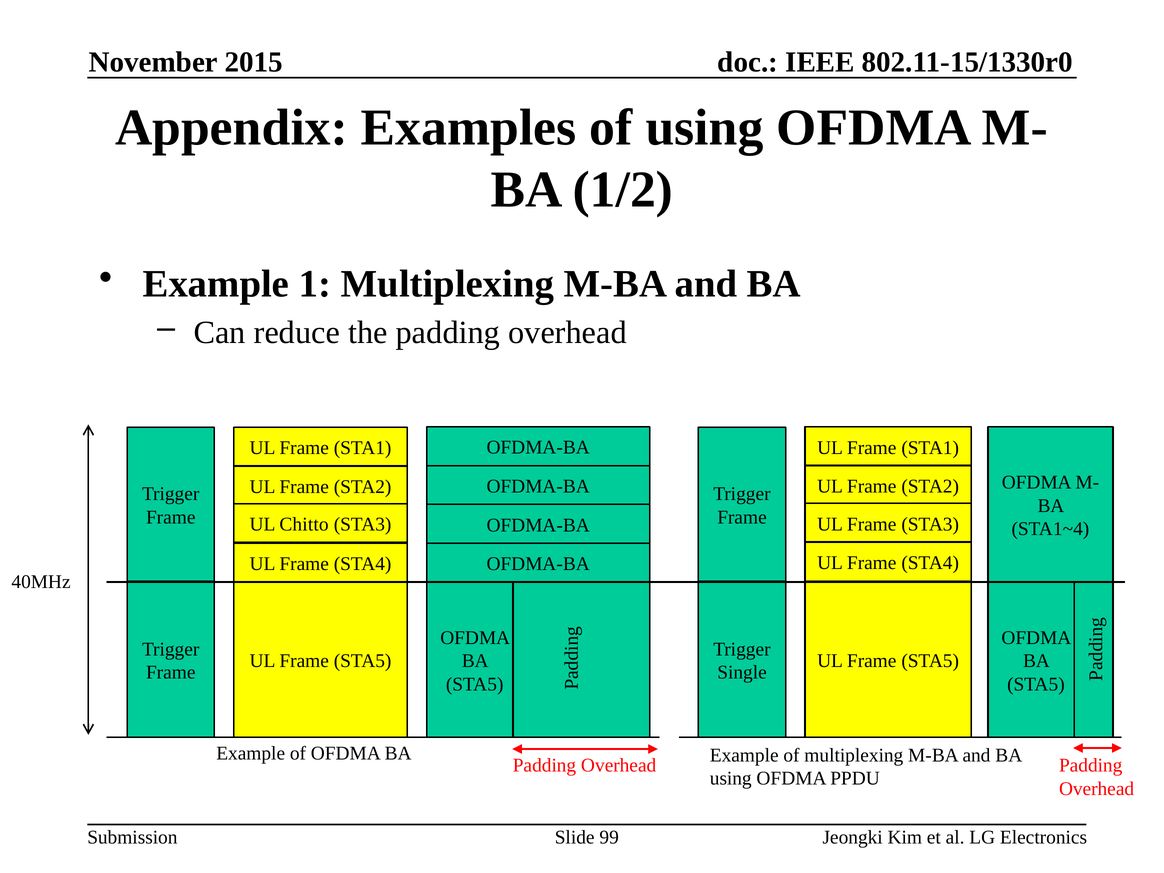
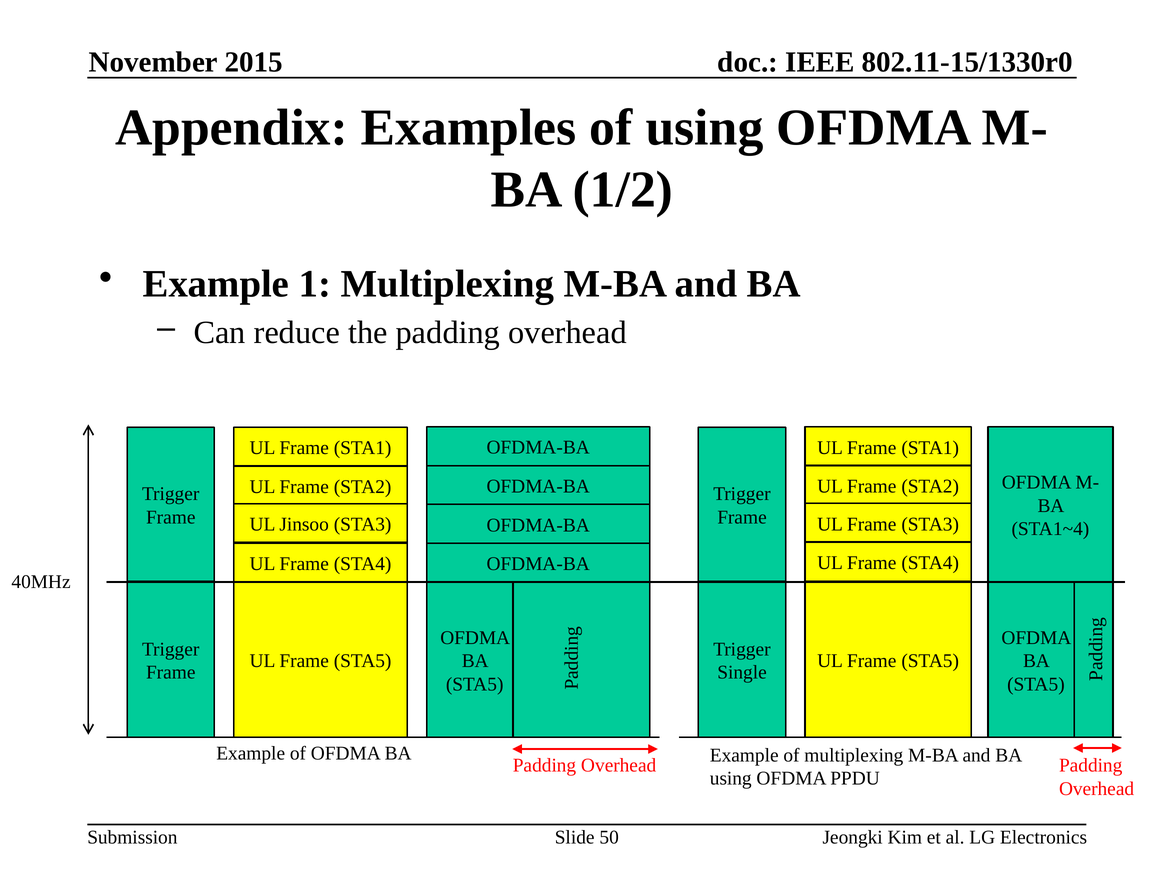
Chitto: Chitto -> Jinsoo (304, 525)
99: 99 -> 50 (609, 837)
